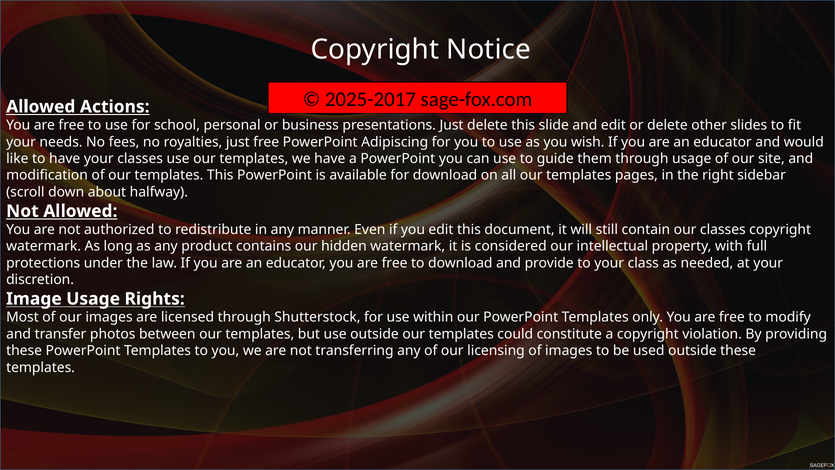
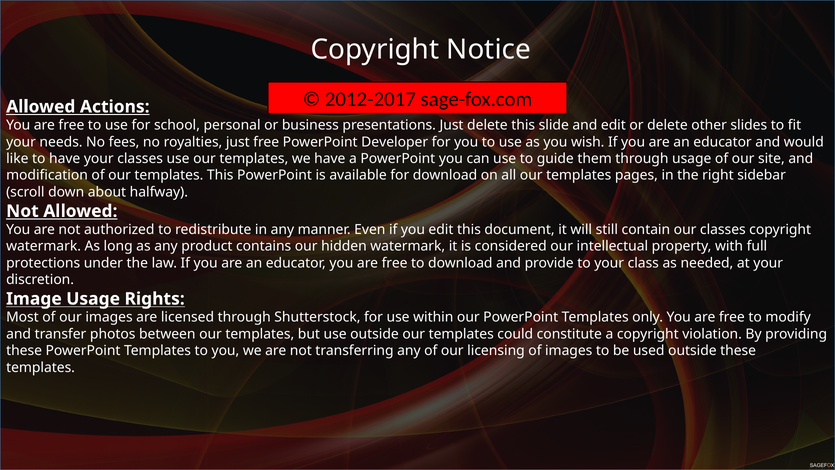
2025-2017: 2025-2017 -> 2012-2017 (370, 99)
Adipiscing: Adipiscing -> Developer (395, 142)
